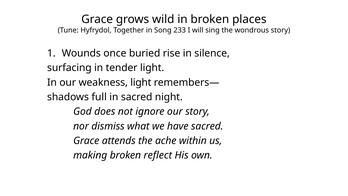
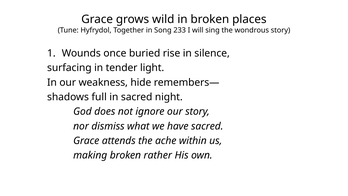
weakness light: light -> hide (141, 82)
reflect: reflect -> rather (158, 155)
